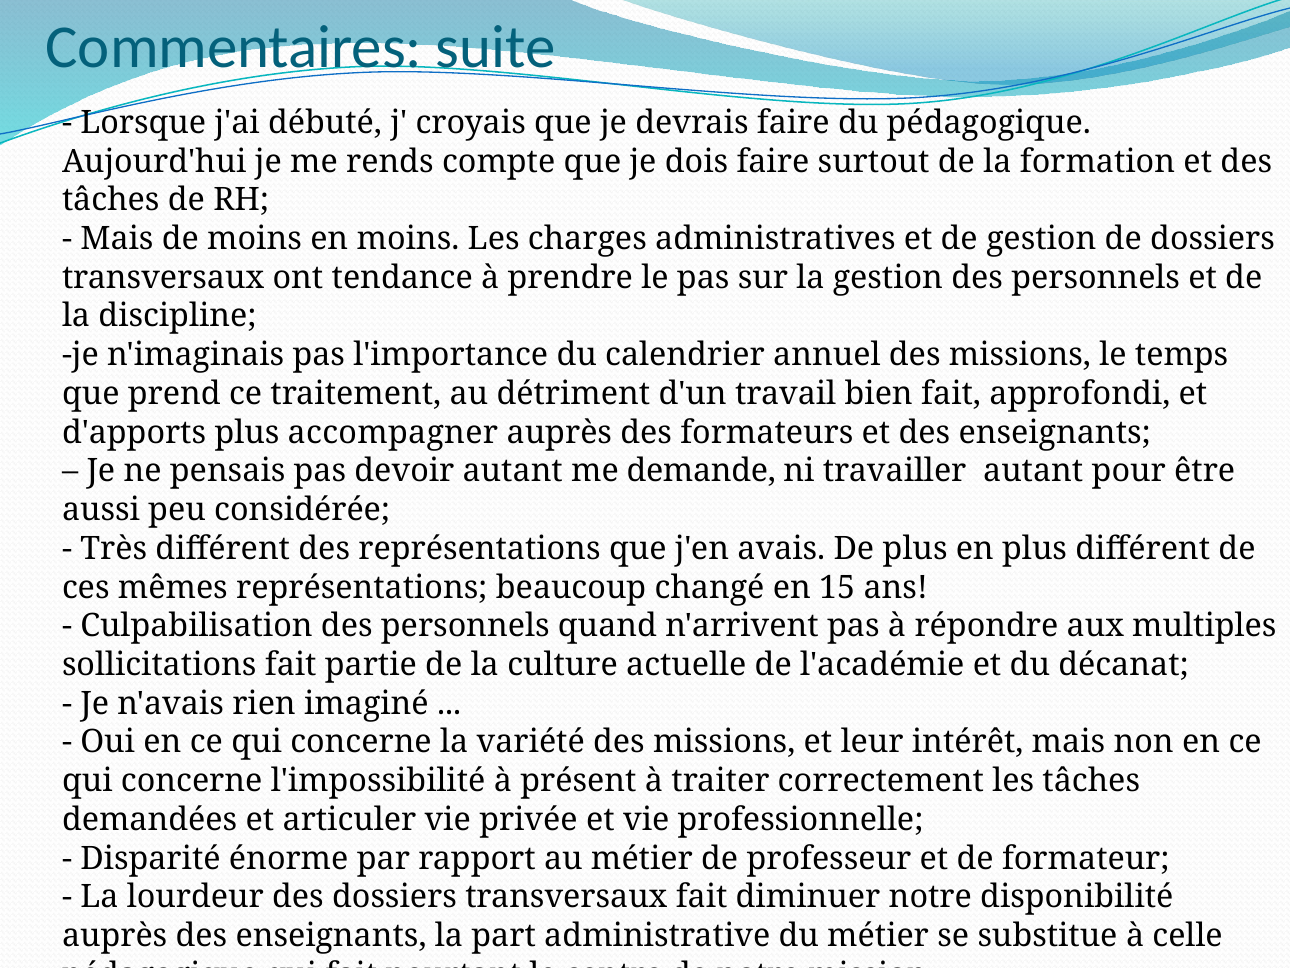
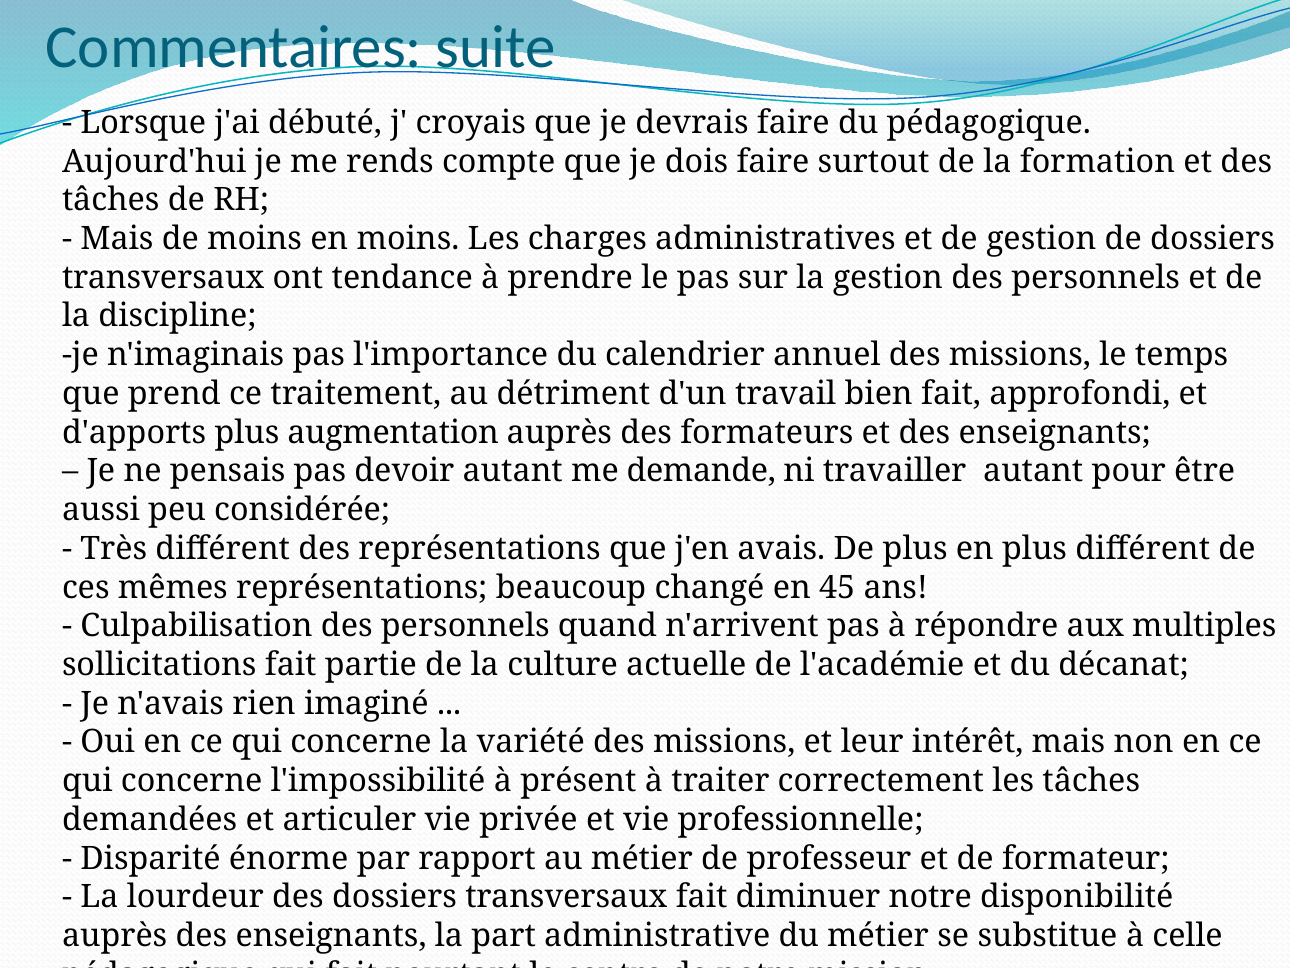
accompagner: accompagner -> augmentation (393, 432)
15: 15 -> 45 (837, 587)
